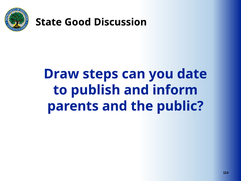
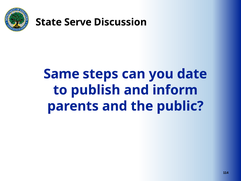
Good: Good -> Serve (78, 22)
Draw: Draw -> Same (62, 74)
